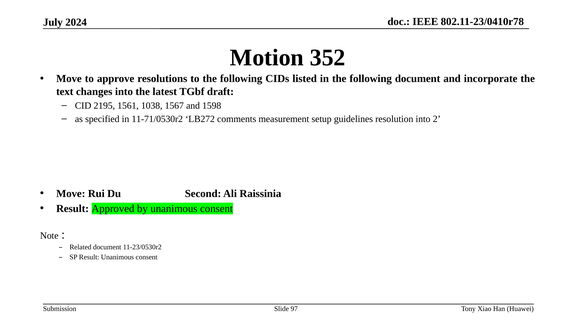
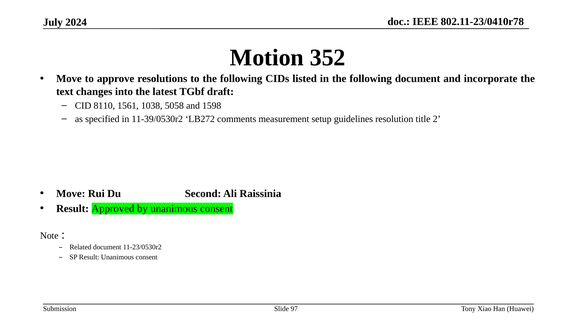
2195: 2195 -> 8110 (104, 106)
1567: 1567 -> 5058 (174, 106)
11-71/0530r2: 11-71/0530r2 -> 11-39/0530r2 (157, 119)
resolution into: into -> title (423, 119)
